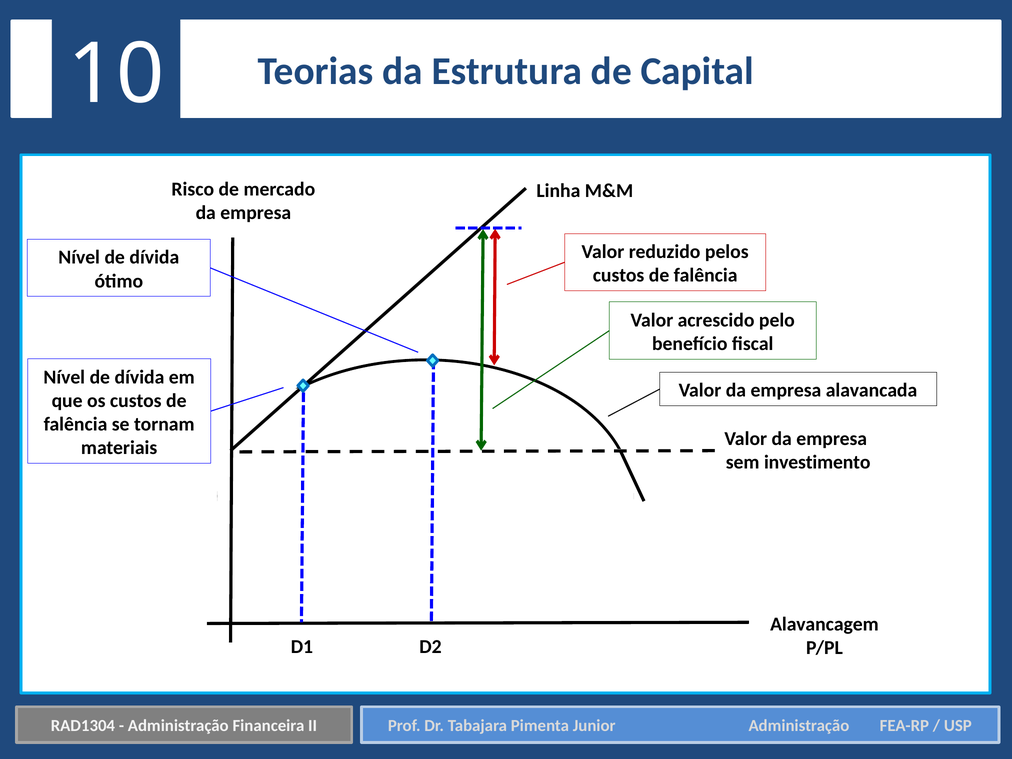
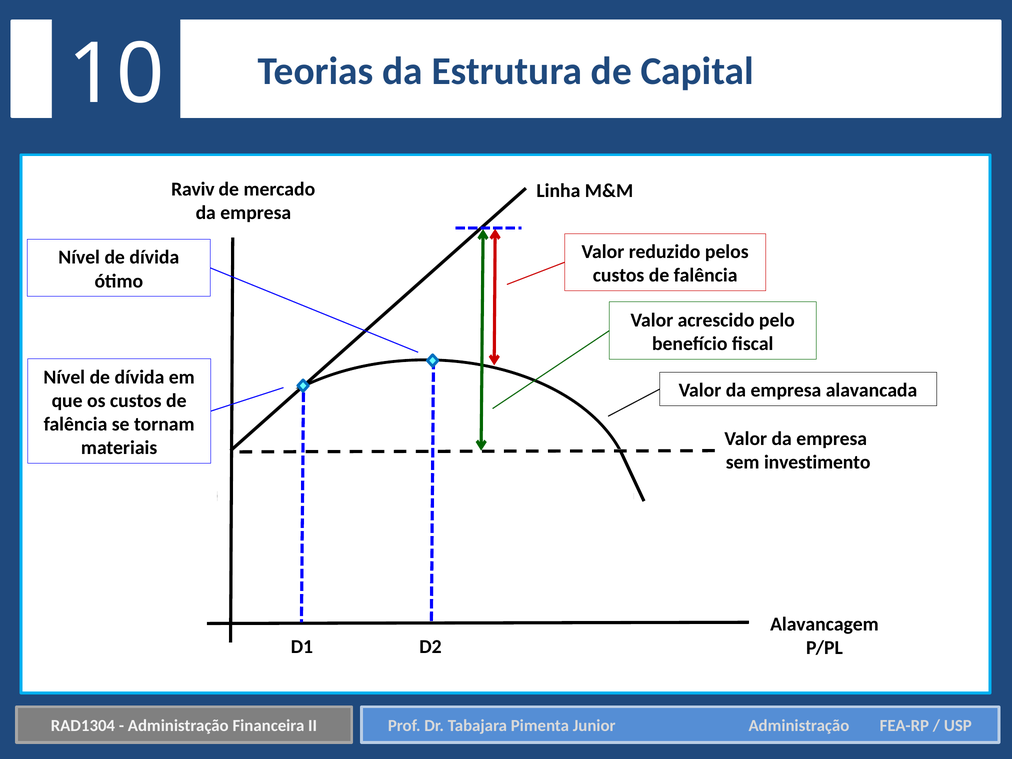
Risco: Risco -> Raviv (193, 189)
